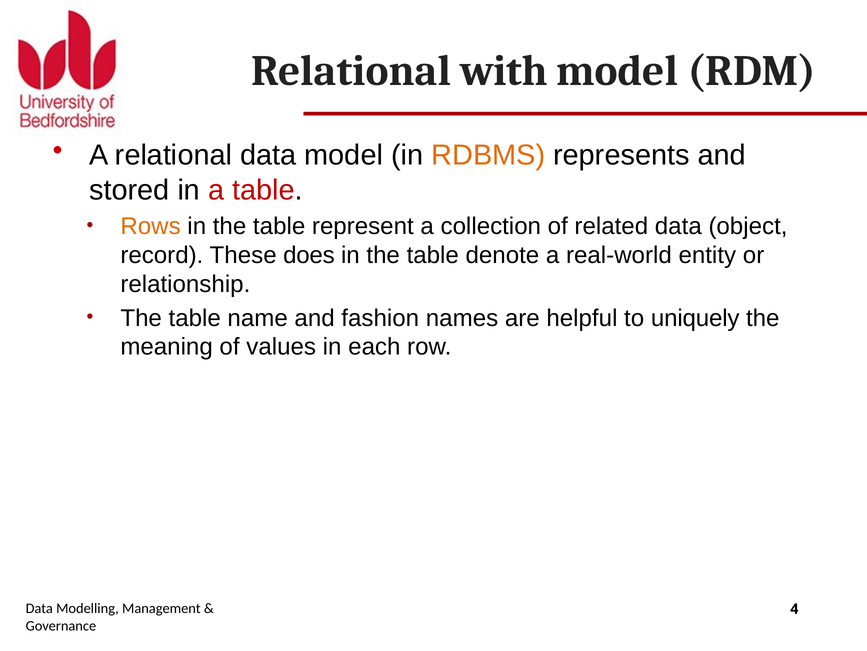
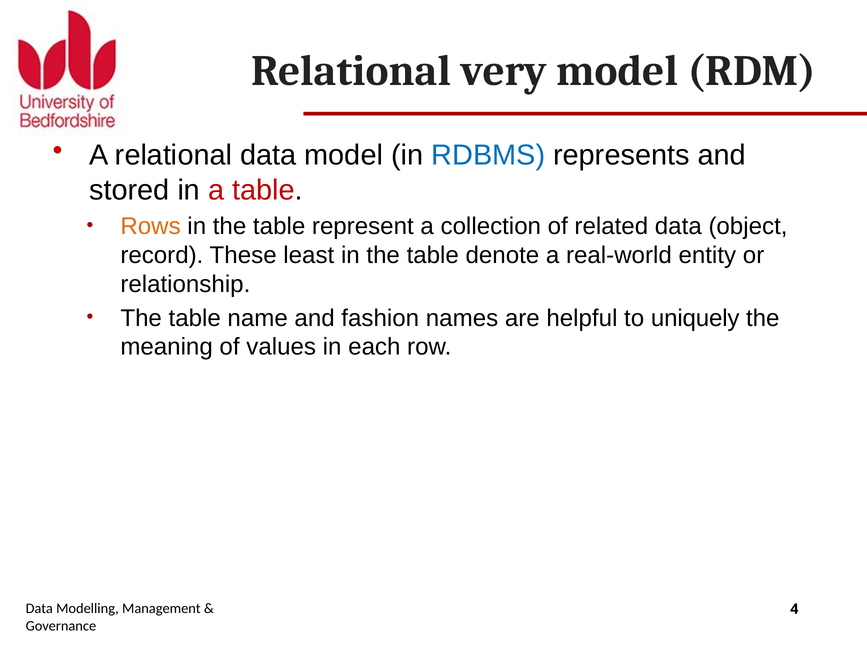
with: with -> very (504, 71)
RDBMS colour: orange -> blue (488, 155)
does: does -> least (309, 255)
